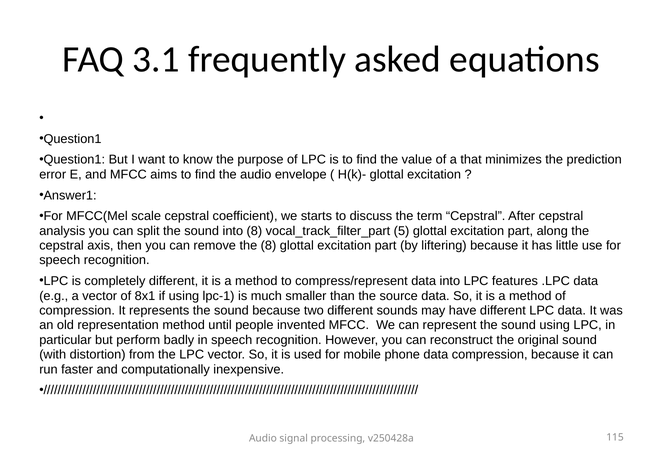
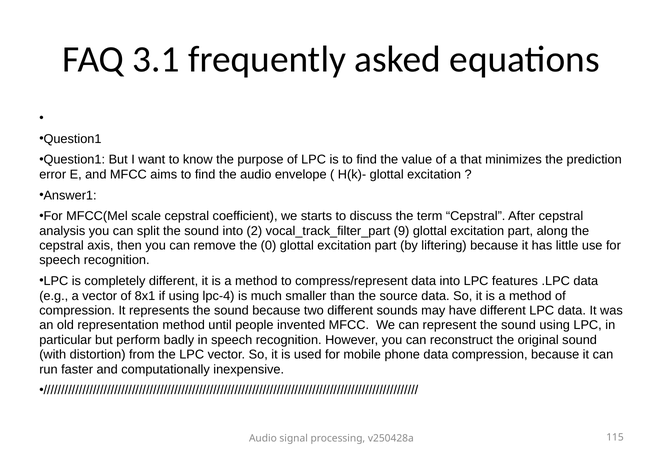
into 8: 8 -> 2 (254, 231)
5: 5 -> 9 (402, 231)
the 8: 8 -> 0 (268, 246)
lpc-1: lpc-1 -> lpc-4 (219, 296)
